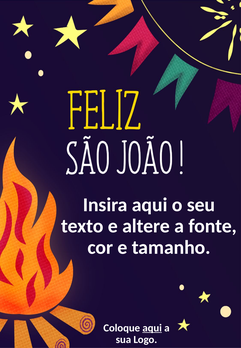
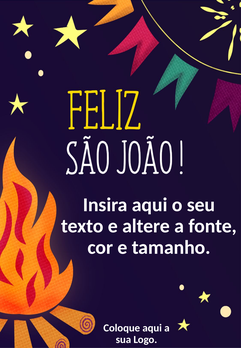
aqui underline: present -> none (152, 328)
